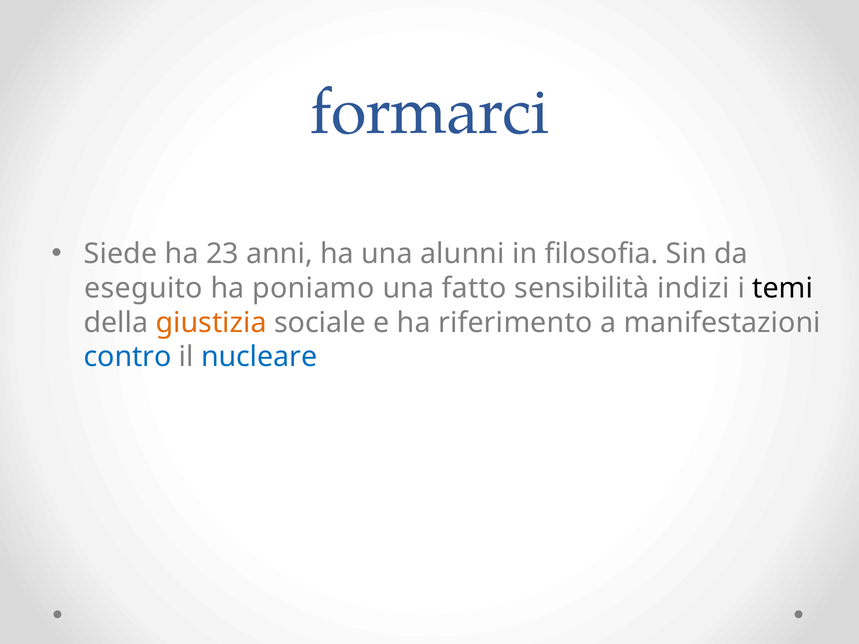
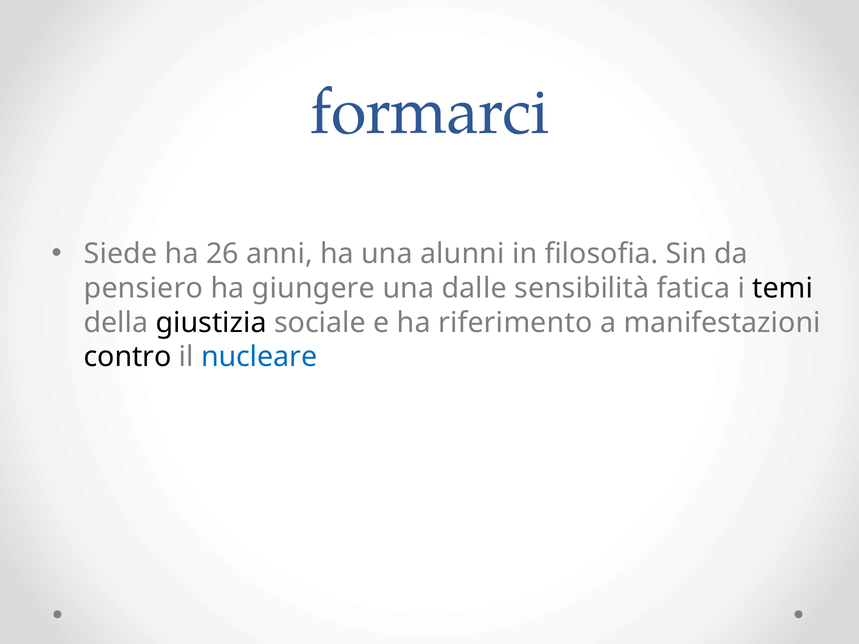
23: 23 -> 26 (222, 254)
eseguito: eseguito -> pensiero (143, 288)
poniamo: poniamo -> giungere (313, 288)
fatto: fatto -> dalle (474, 288)
indizi: indizi -> fatica (693, 288)
giustizia colour: orange -> black (211, 323)
contro colour: blue -> black (128, 357)
